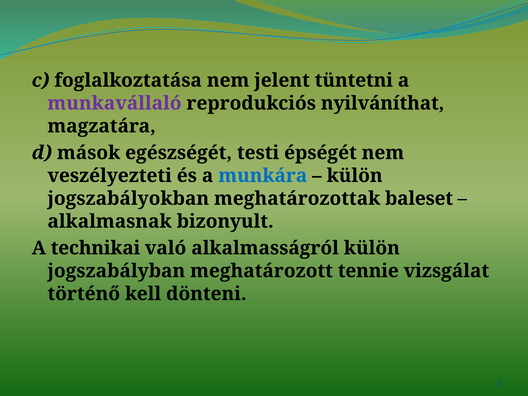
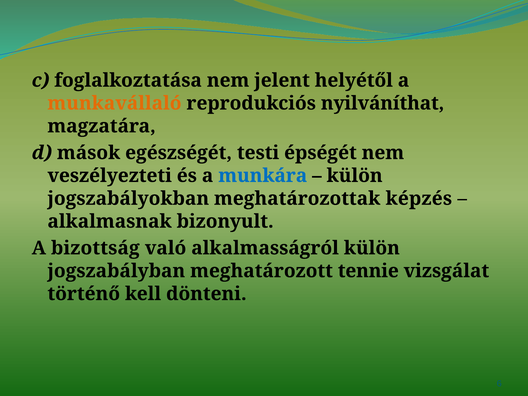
tüntetni: tüntetni -> helyétől (354, 80)
munkavállaló colour: purple -> orange (114, 103)
baleset: baleset -> képzés (419, 199)
technikai: technikai -> bizottság (95, 248)
